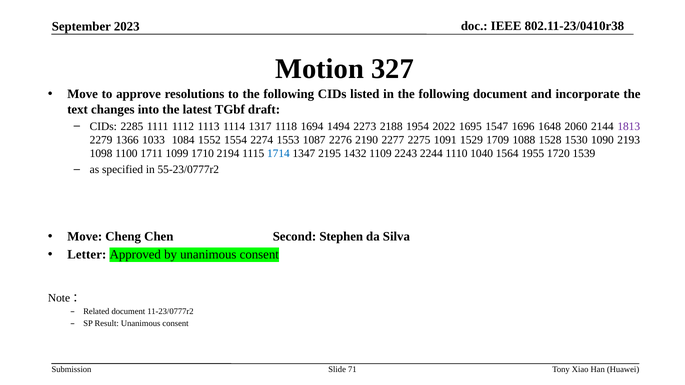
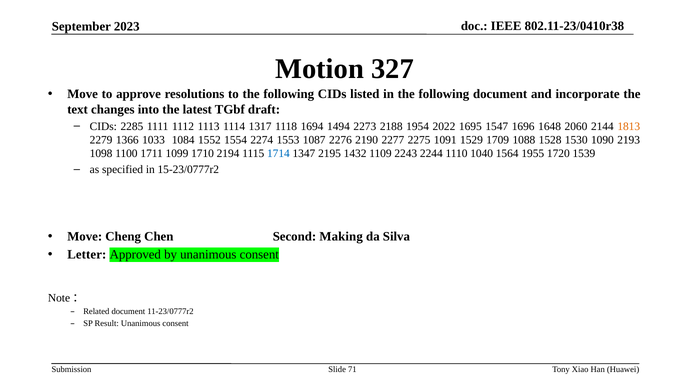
1813 colour: purple -> orange (629, 126)
55-23/0777r2: 55-23/0777r2 -> 15-23/0777r2 (188, 170)
Stephen: Stephen -> Making (341, 237)
